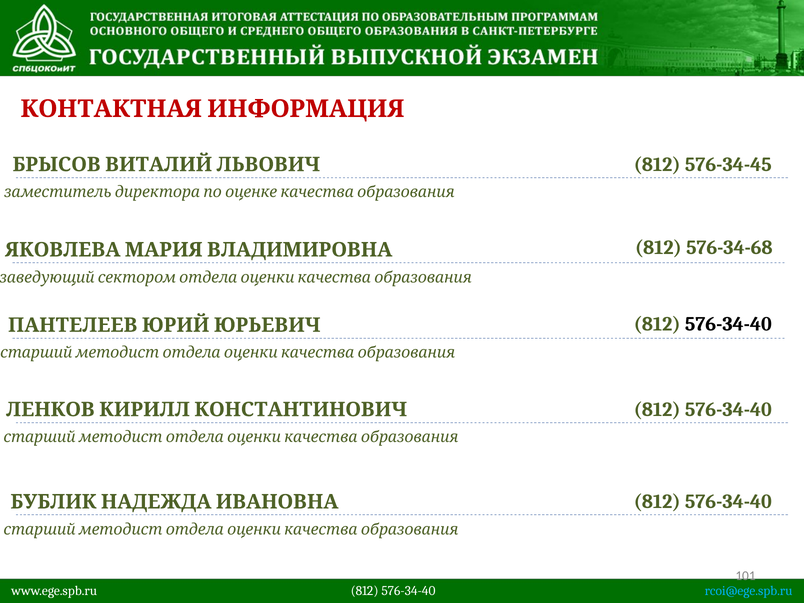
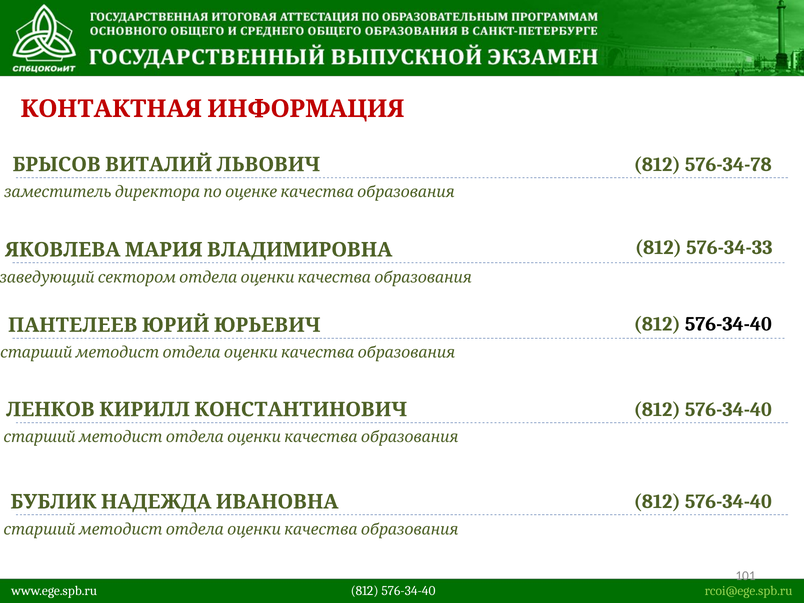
576-34-45: 576-34-45 -> 576-34-78 (728, 165)
576-34-68: 576-34-68 -> 576-34-33 (729, 248)
rcoi@ege.spb.ru colour: light blue -> light green (749, 591)
